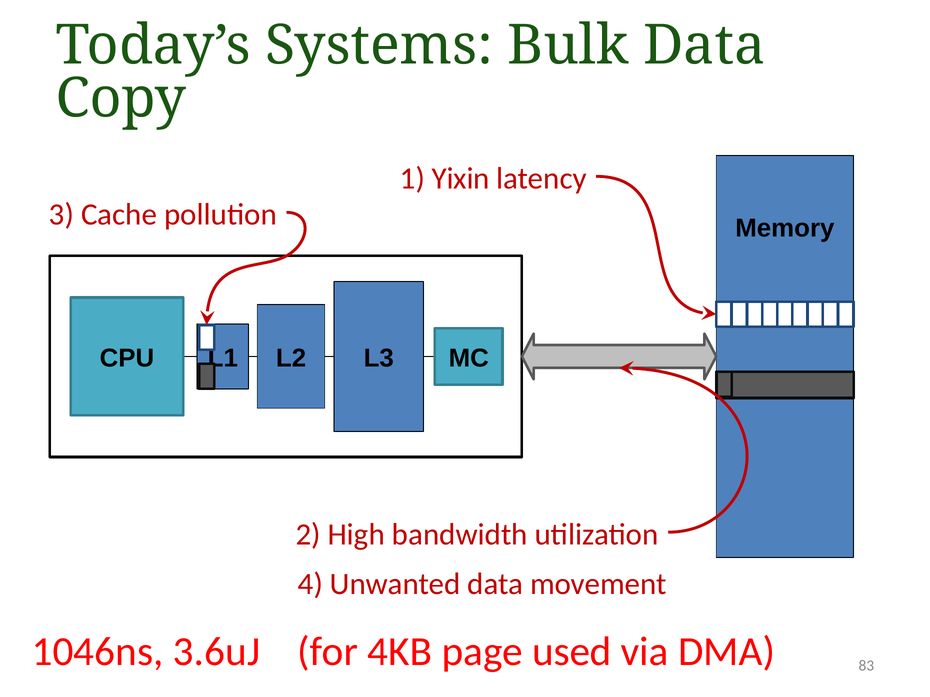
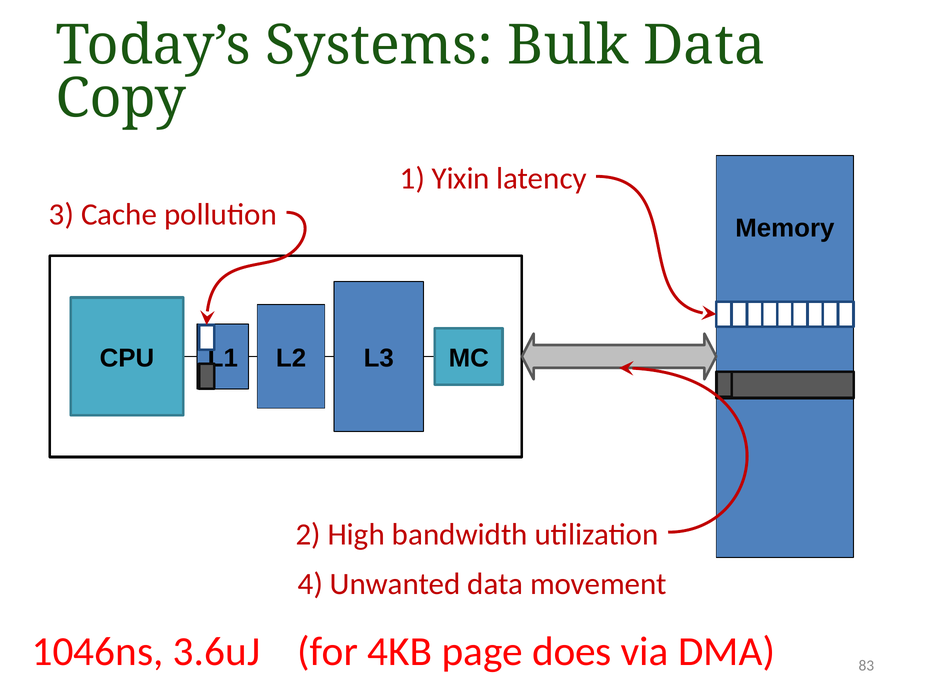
used: used -> does (572, 652)
